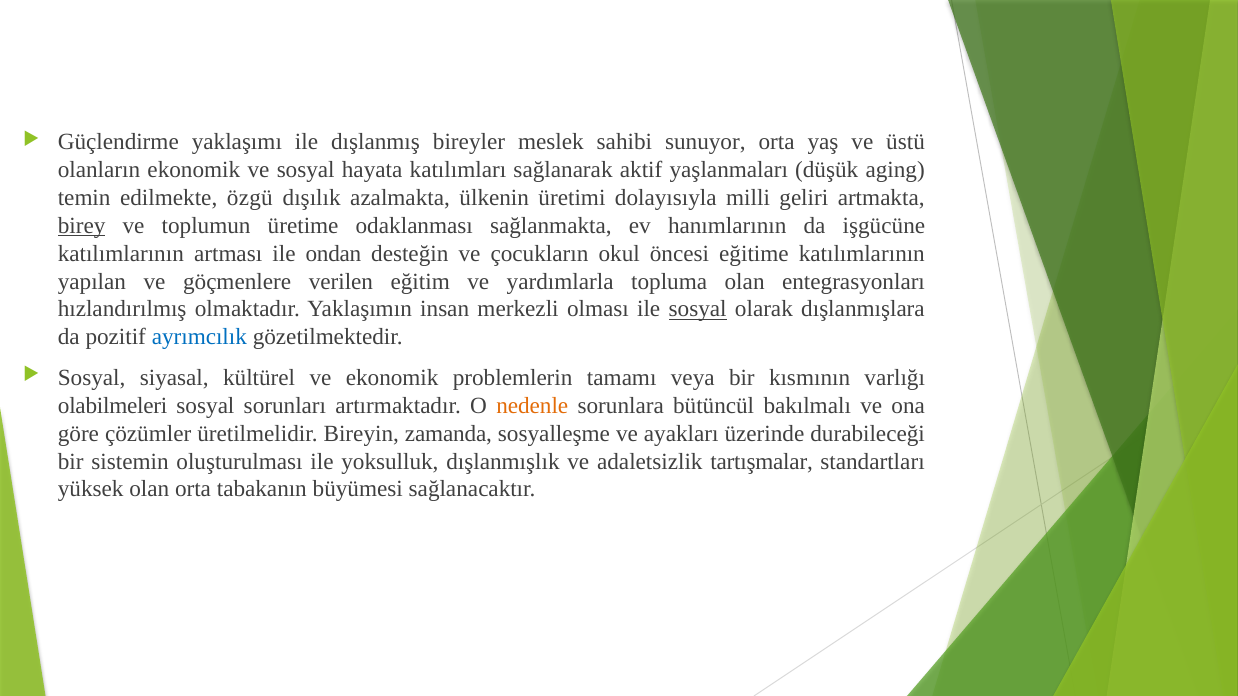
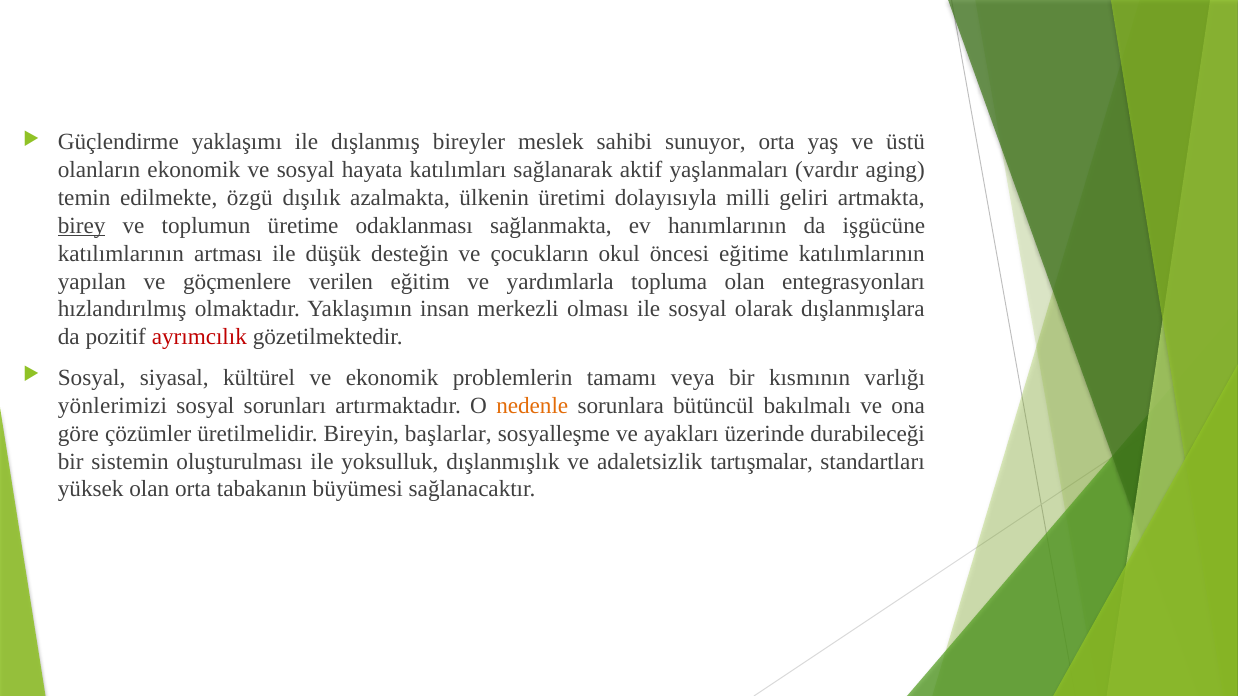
düşük: düşük -> vardır (827, 170)
ondan: ondan -> düşük (333, 254)
sosyal underline: present -> none (698, 309)
ayrımcılık colour: blue -> red (199, 337)
olabilmeleri: olabilmeleri -> yönlerimizi (112, 406)
zamanda: zamanda -> başlarlar (448, 434)
